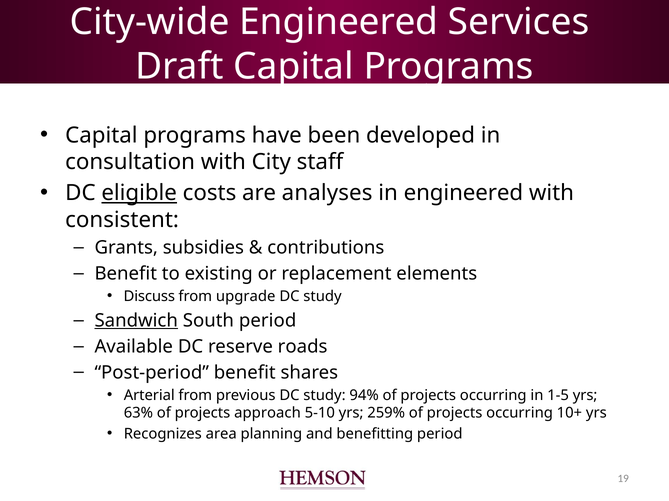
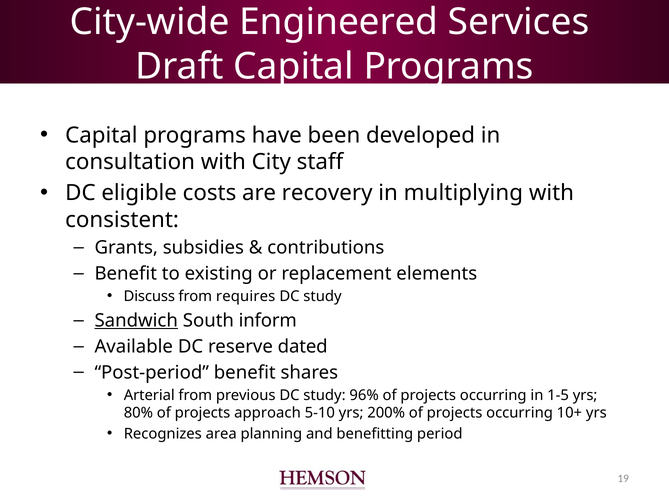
eligible underline: present -> none (139, 193)
analyses: analyses -> recovery (327, 193)
in engineered: engineered -> multiplying (463, 193)
upgrade: upgrade -> requires (246, 297)
South period: period -> inform (268, 321)
roads: roads -> dated (303, 347)
94%: 94% -> 96% (364, 396)
63%: 63% -> 80% (138, 414)
259%: 259% -> 200% (386, 414)
